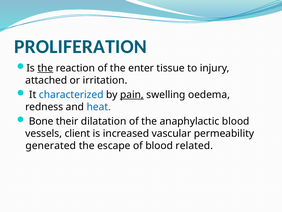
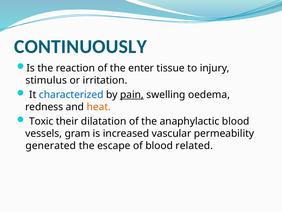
PROLIFERATION: PROLIFERATION -> CONTINUOUSLY (80, 47)
the underline: present -> none (45, 68)
attached: attached -> stimulus (46, 80)
heat colour: blue -> orange (99, 107)
Bone: Bone -> Toxic (41, 121)
client: client -> gram (77, 133)
